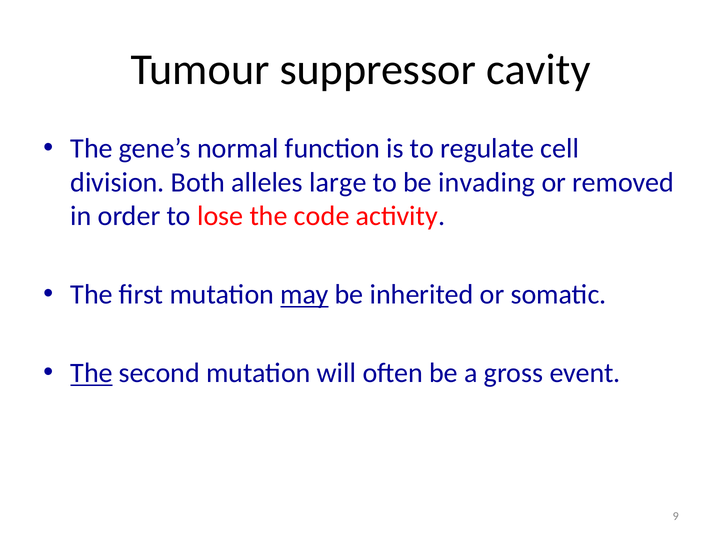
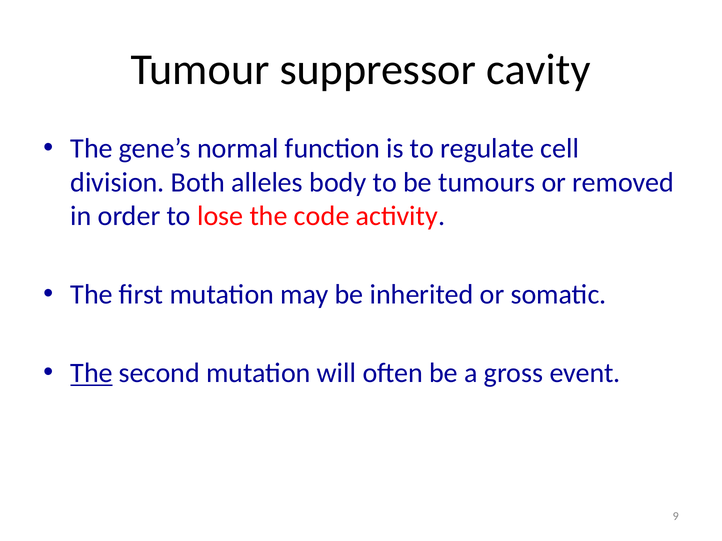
large: large -> body (338, 182)
invading: invading -> tumours (487, 182)
may underline: present -> none (304, 295)
